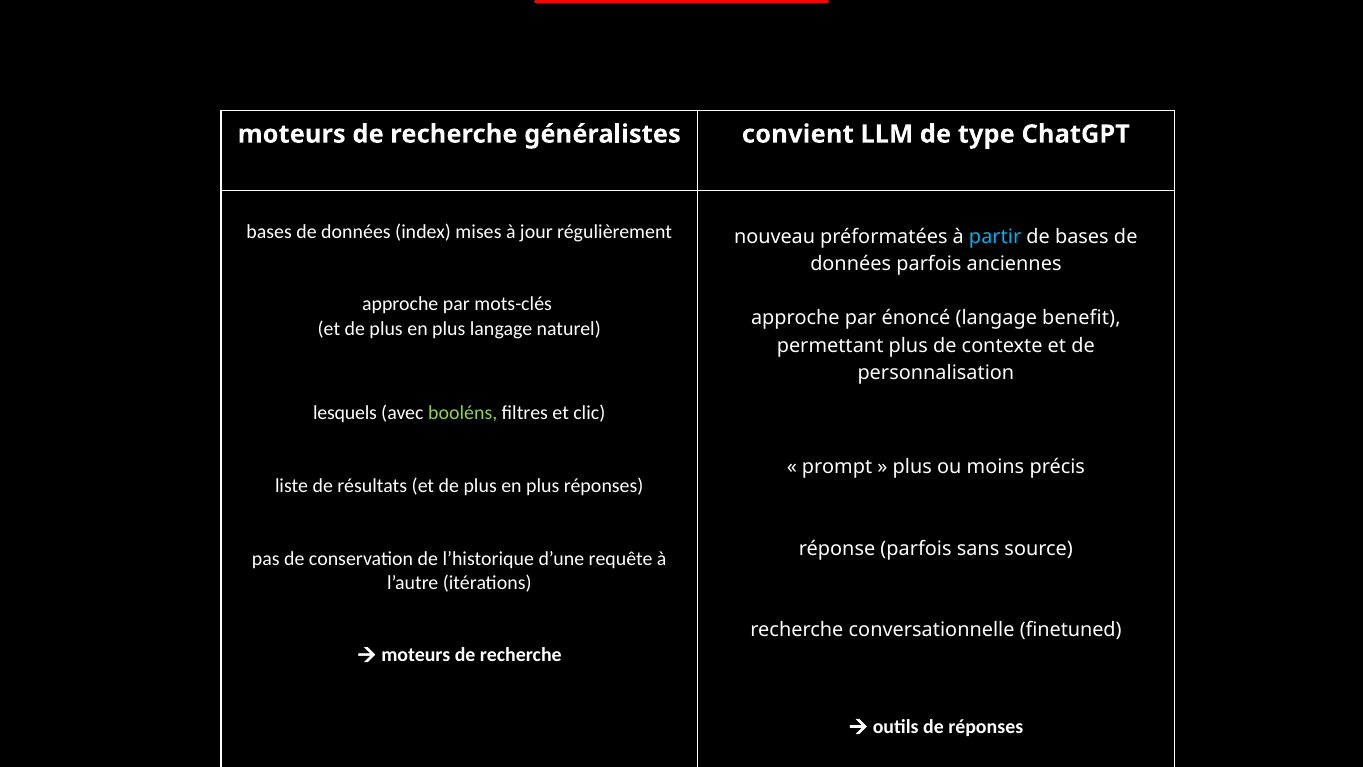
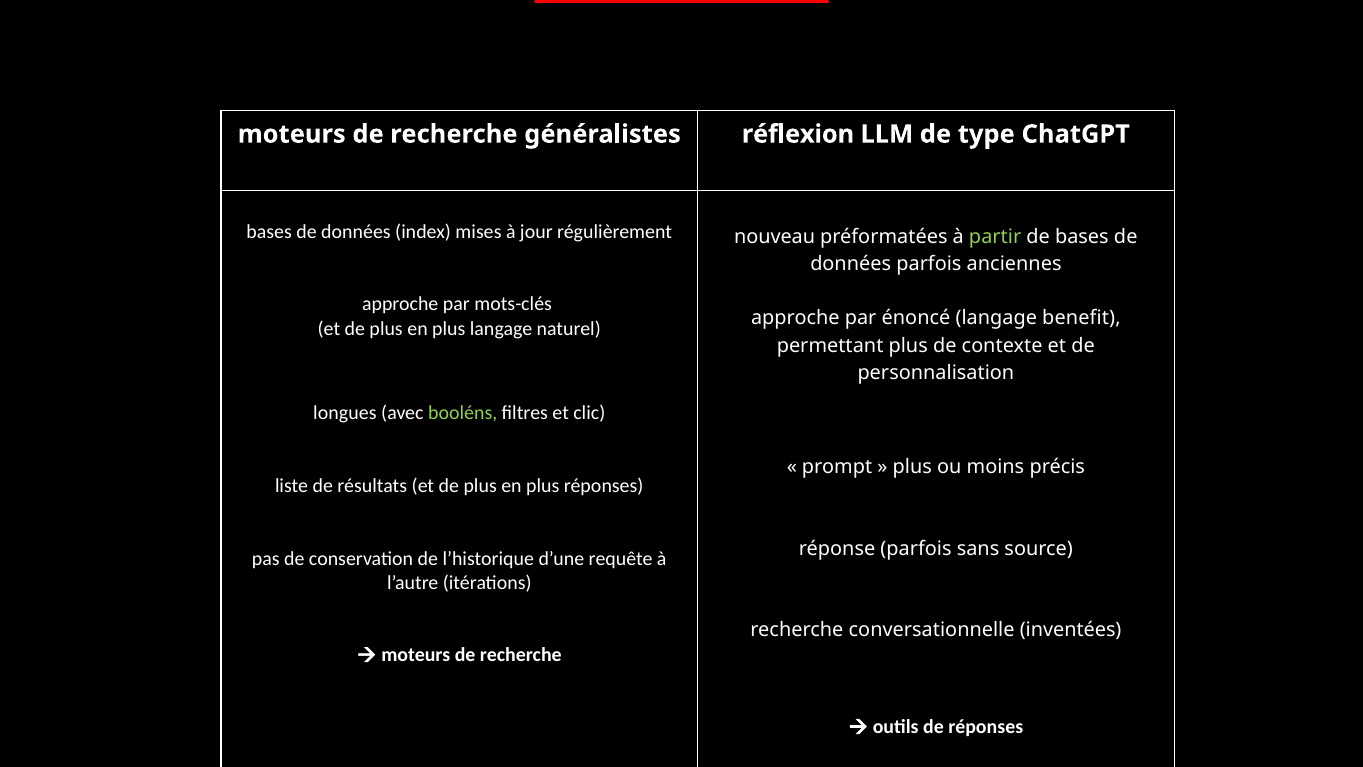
convient: convient -> réflexion (798, 134)
partir colour: light blue -> light green (995, 237)
lesquels: lesquels -> longues (345, 413)
finetuned: finetuned -> inventées (1071, 630)
